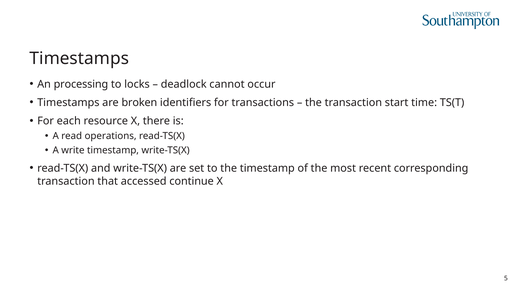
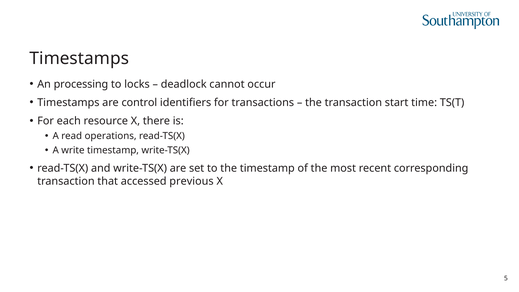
broken: broken -> control (139, 103)
continue: continue -> previous (192, 181)
